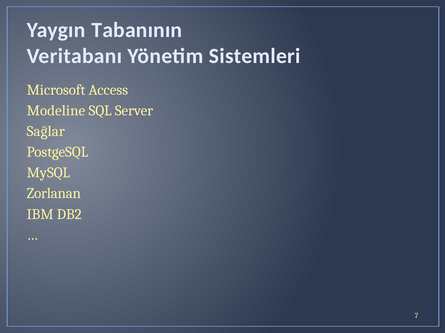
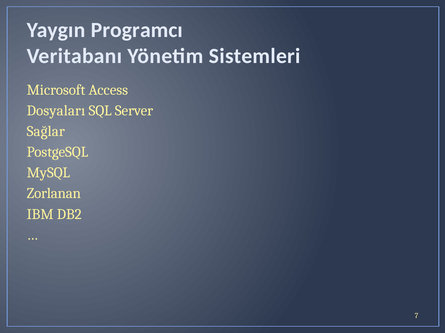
Tabanının: Tabanının -> Programcı (137, 30)
Modeline: Modeline -> Dosyaları (56, 111)
